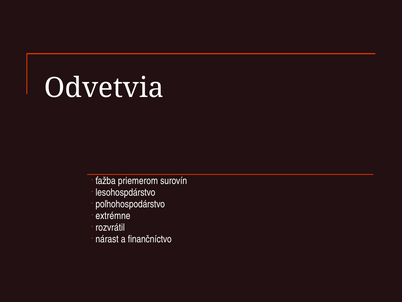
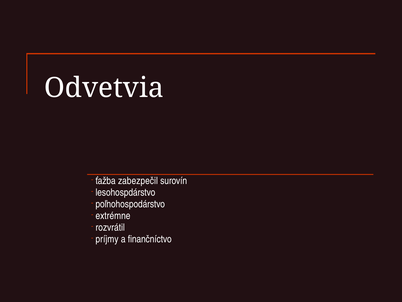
priemerom: priemerom -> zabezpečil (138, 181)
nárast: nárast -> príjmy (107, 239)
